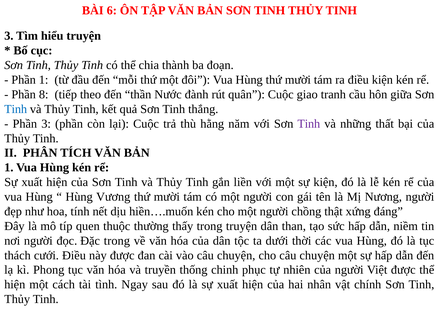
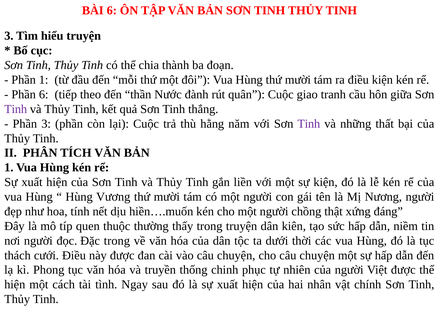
Phần 8: 8 -> 6 (44, 95)
Tinh colour: blue -> purple (16, 109)
than: than -> kiên (294, 226)
